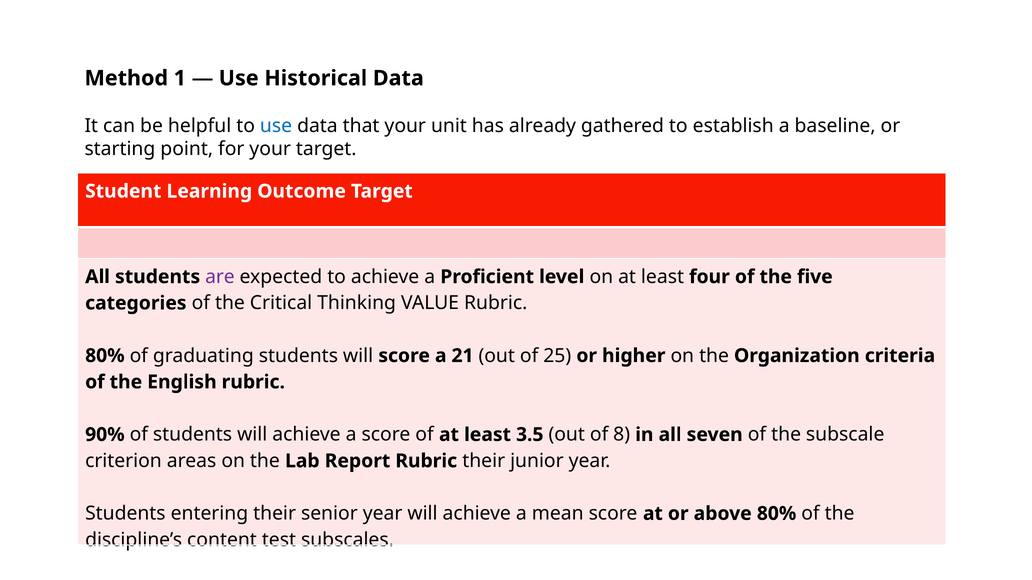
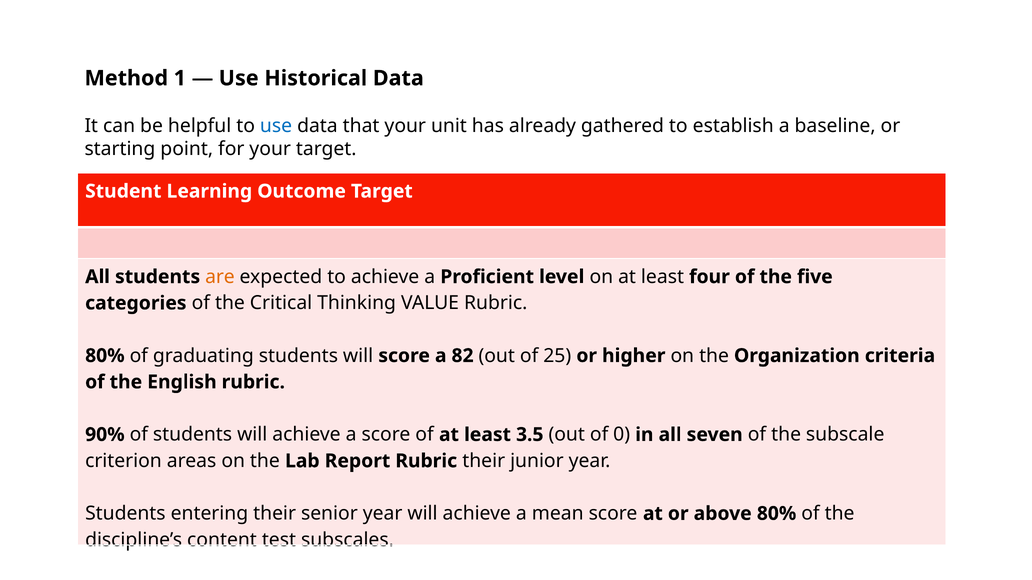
are colour: purple -> orange (220, 277)
21: 21 -> 82 (463, 356)
8: 8 -> 0 (622, 435)
